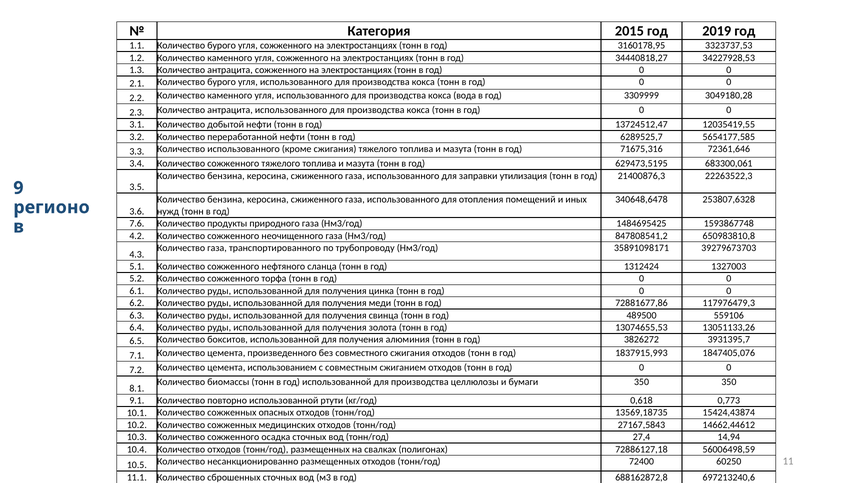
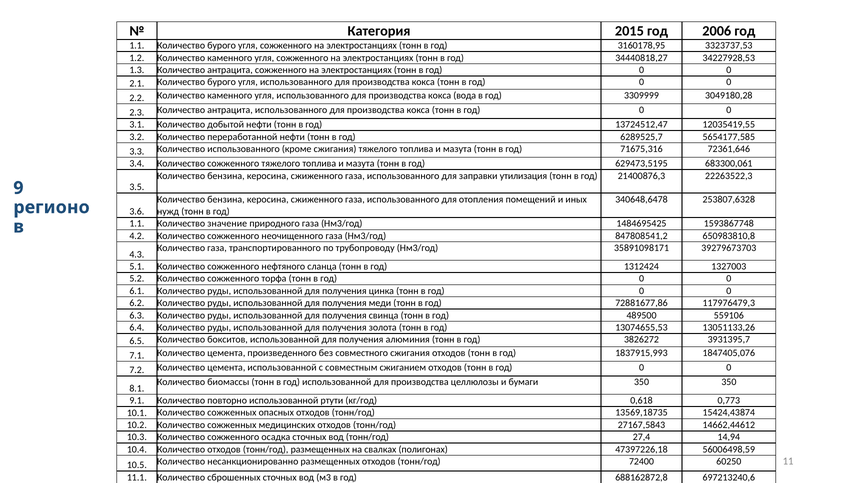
2019: 2019 -> 2006 (717, 31)
7.6: 7.6 -> 1.1 (137, 224)
продукты: продукты -> значение (227, 224)
цемента использованием: использованием -> использованной (282, 368)
72886127,18: 72886127,18 -> 47397226,18 (641, 449)
